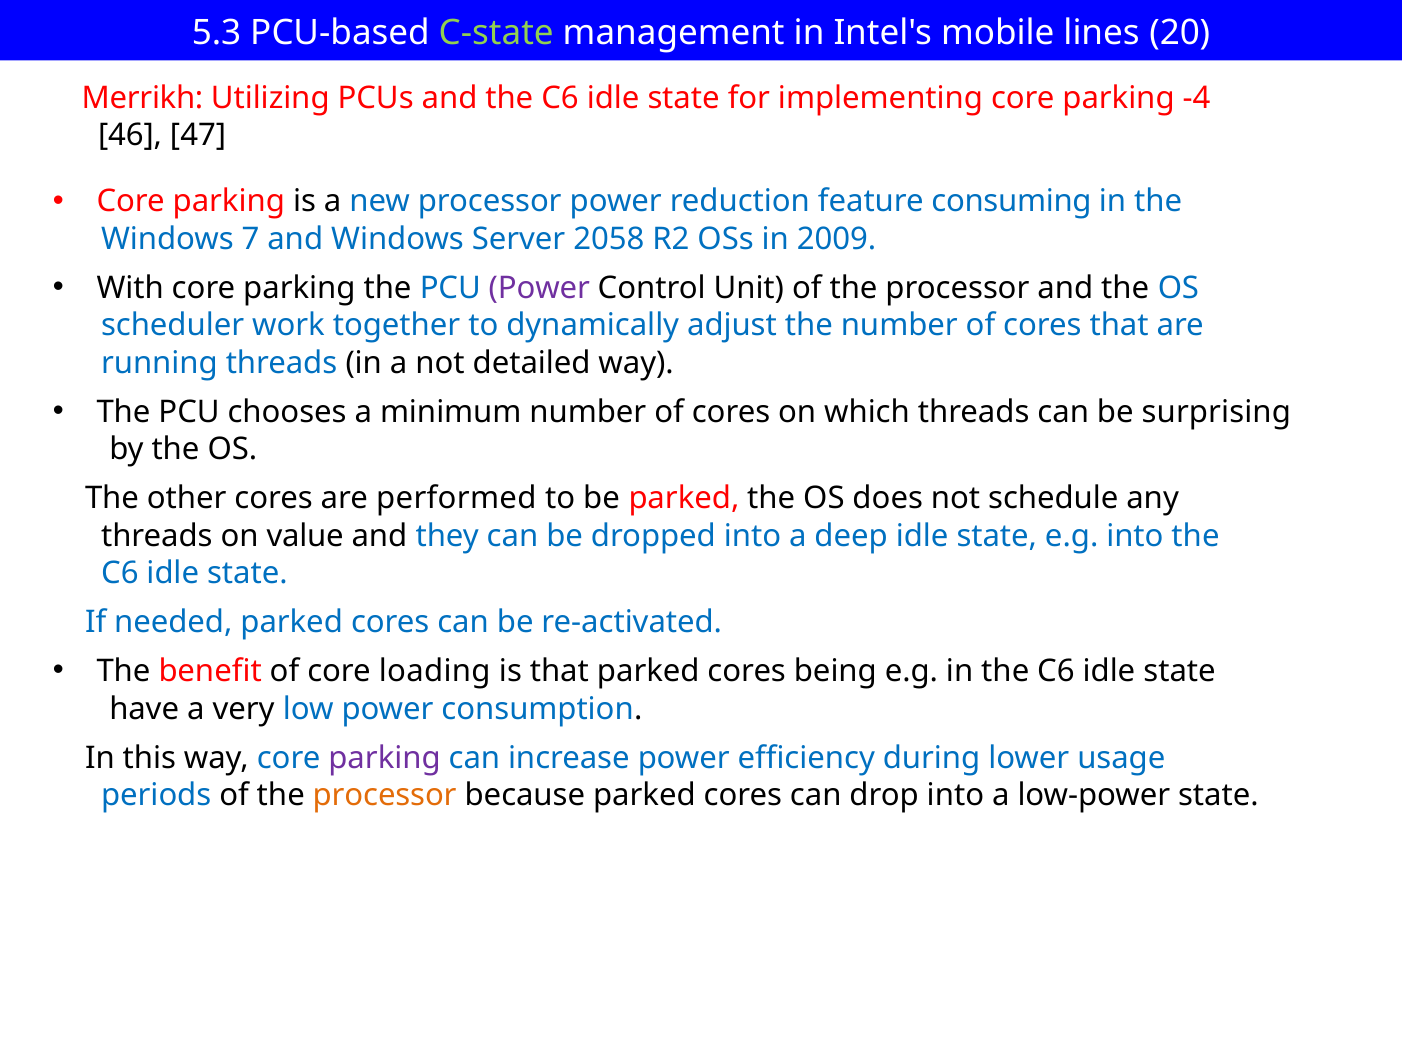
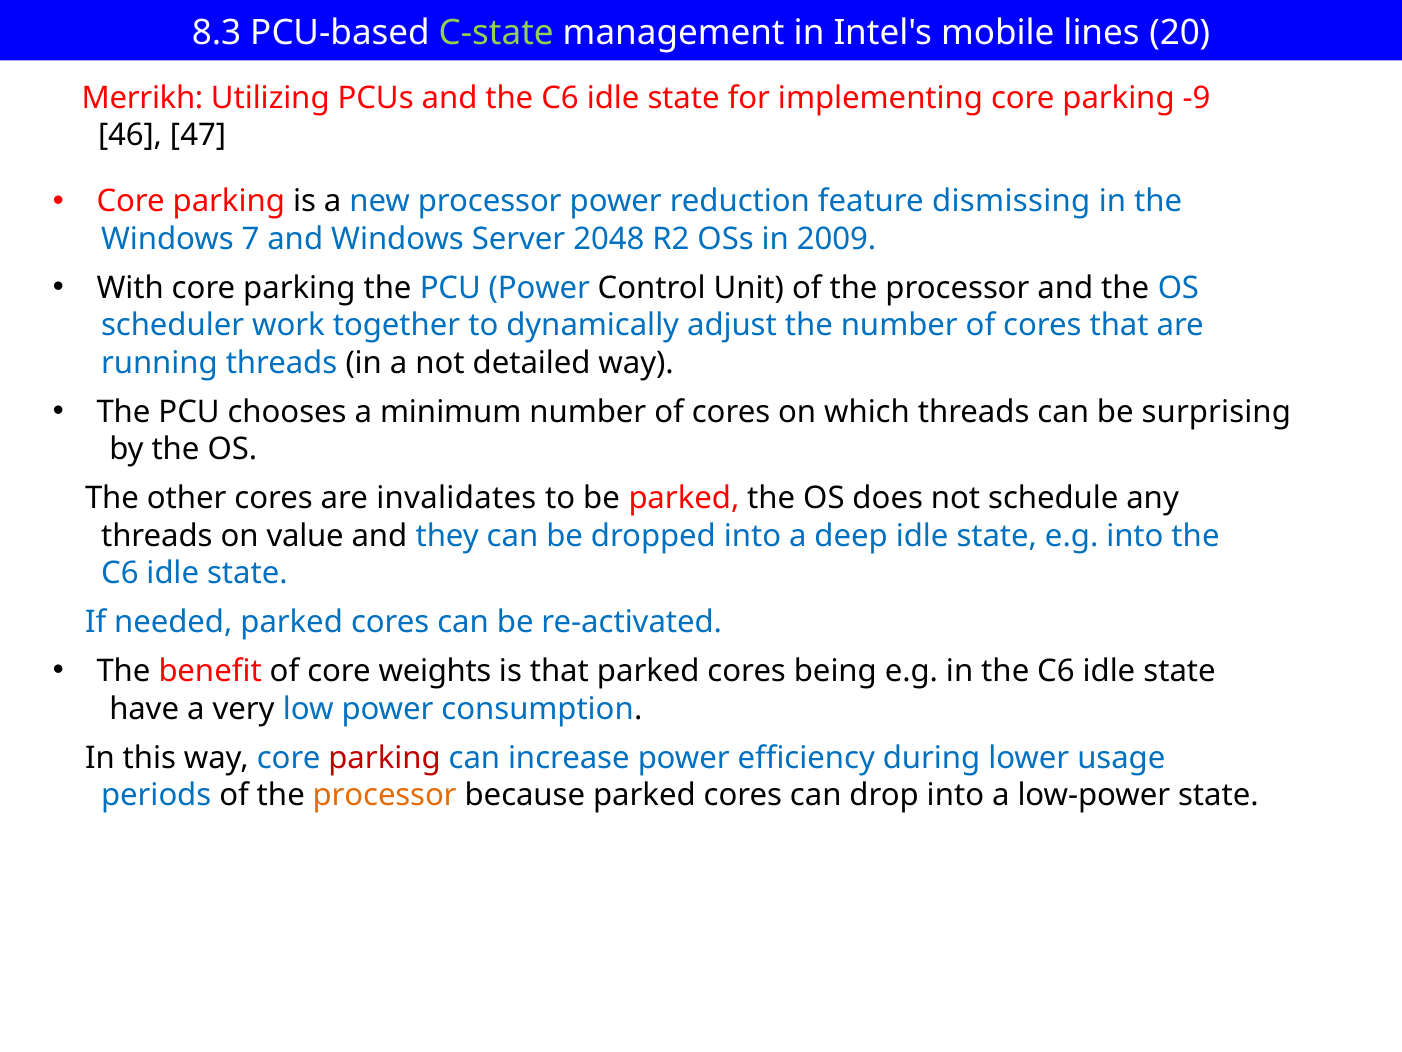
5.3: 5.3 -> 8.3 (217, 33)
-4: -4 -> -9 (1197, 98)
consuming: consuming -> dismissing (1011, 202)
2058: 2058 -> 2048 (609, 239)
Power colour: purple -> blue (539, 288)
performed: performed -> invalidates (456, 498)
loading: loading -> weights (435, 671)
parking colour: purple -> red (385, 758)
